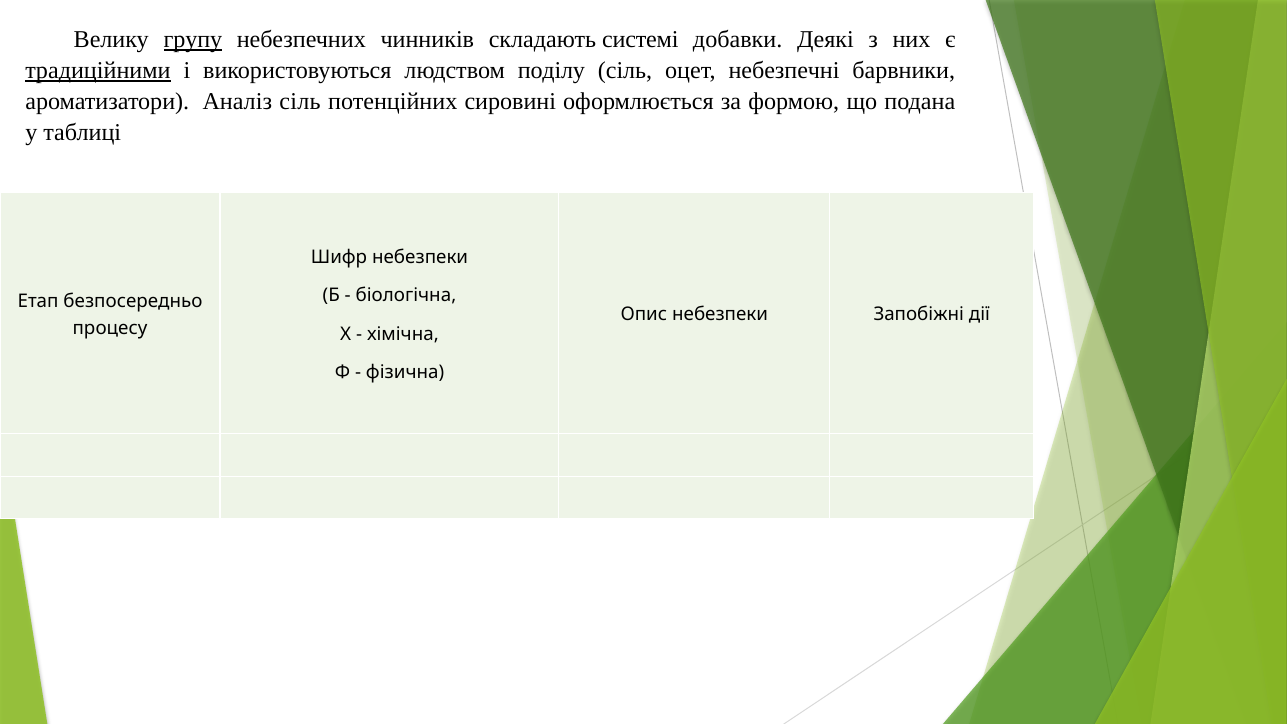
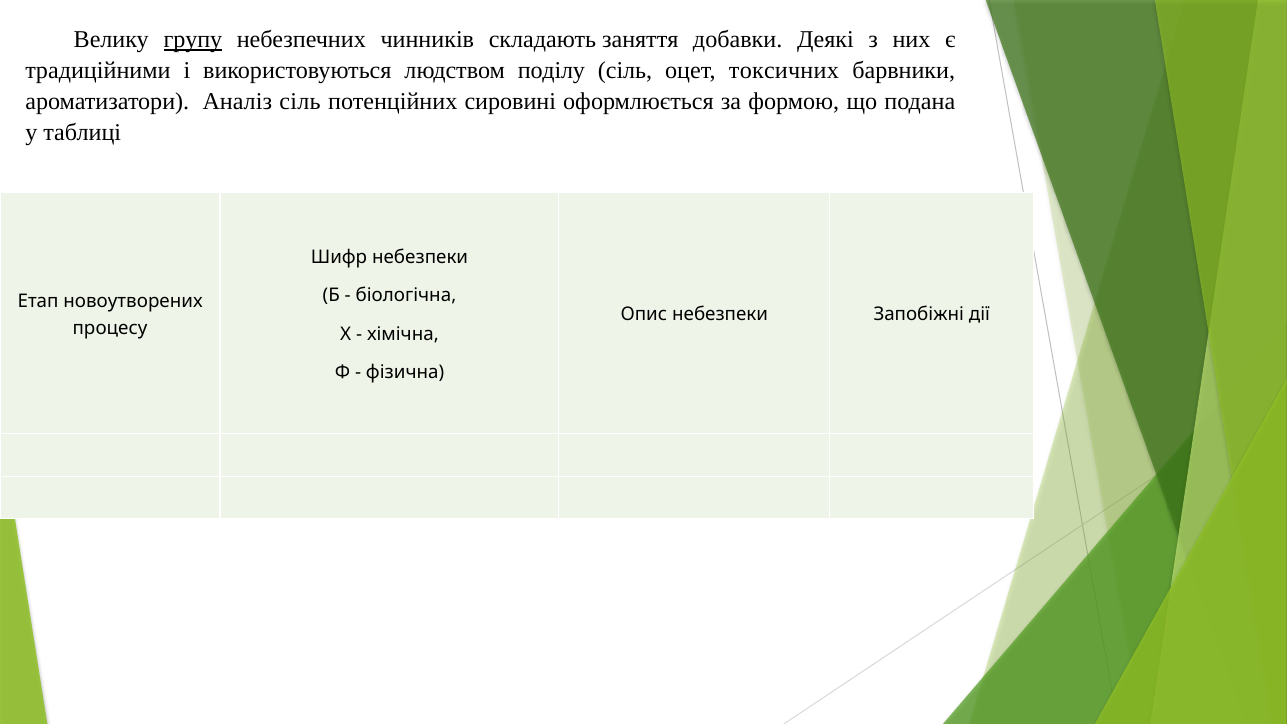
системі: системі -> заняття (640, 40)
традиційними underline: present -> none (98, 71)
небезпечні: небезпечні -> токсичних (784, 71)
безпосередньо: безпосередньо -> новоутворених (133, 301)
